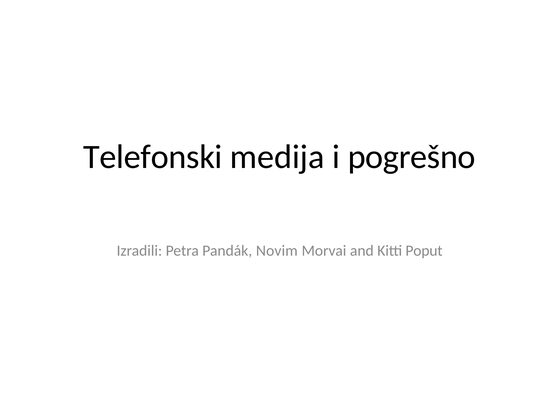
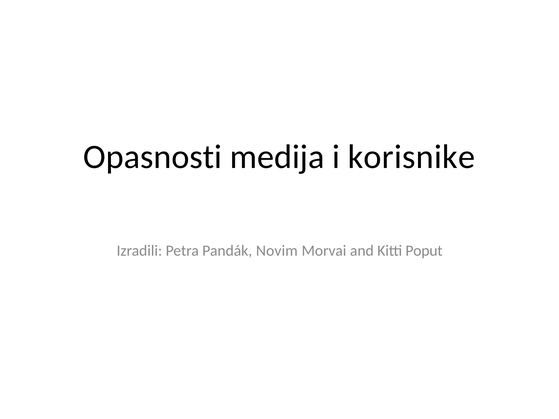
Telefonski: Telefonski -> Opasnosti (153, 157)
pogrešno: pogrešno -> korisnike (411, 157)
